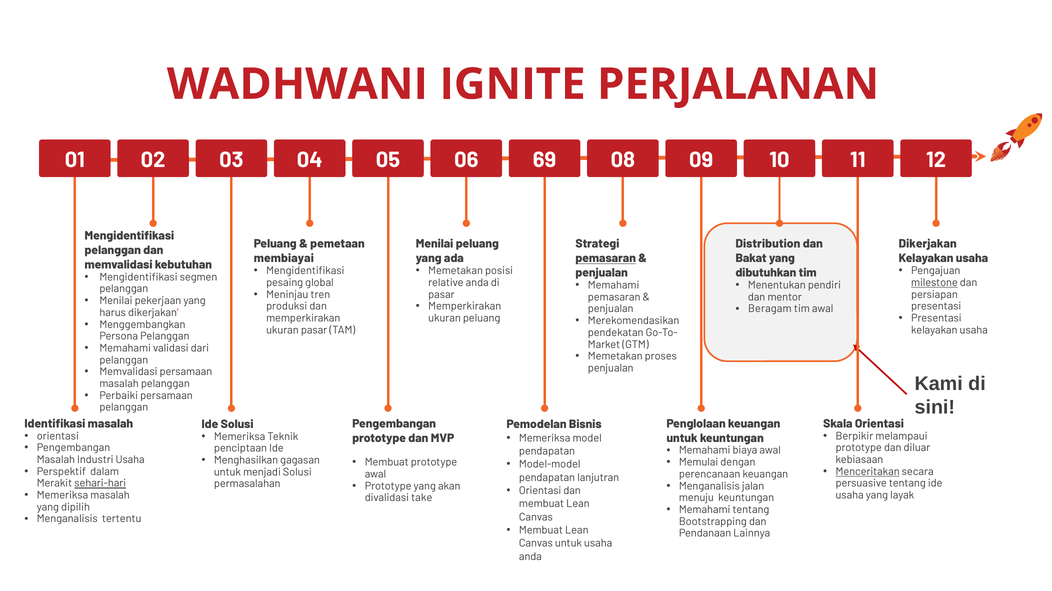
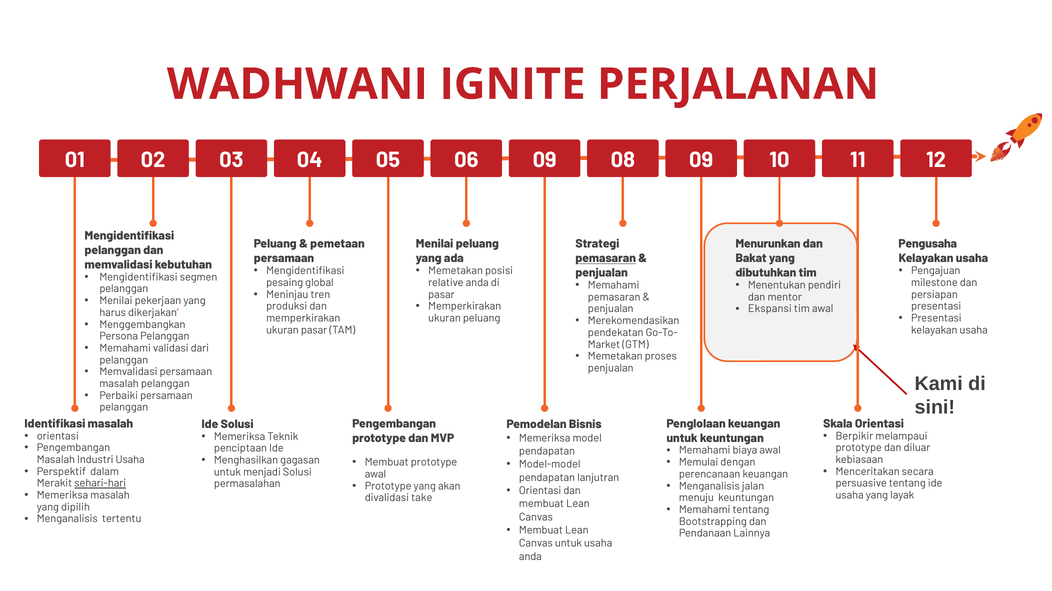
06 69: 69 -> 09 (545, 160)
Distribution: Distribution -> Menurunkan (768, 244)
Dikerjakan: Dikerjakan -> Pengusaha (928, 244)
membiayai: membiayai -> persamaan (284, 259)
milestone underline: present -> none (934, 283)
Beragam: Beragam -> Ekspansi (770, 309)
Menceritakan underline: present -> none (868, 472)
